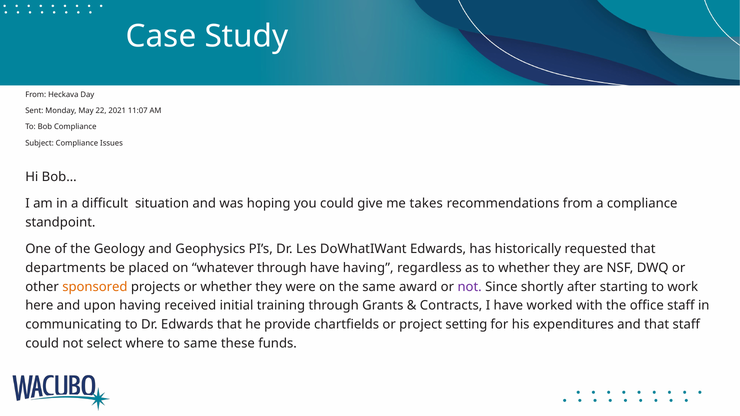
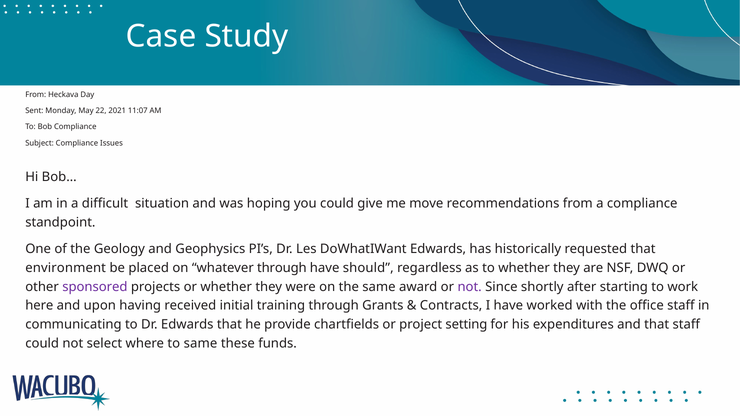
takes: takes -> move (426, 204)
departments: departments -> environment (66, 268)
have having: having -> should (368, 268)
sponsored colour: orange -> purple (95, 287)
